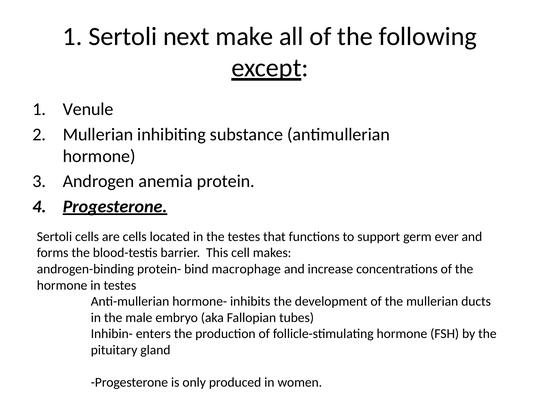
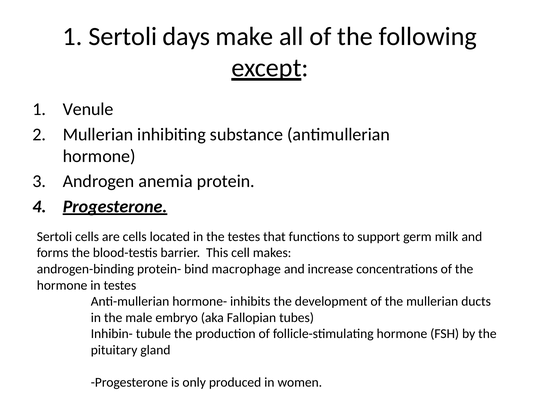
next: next -> days (186, 36)
ever: ever -> milk (447, 237)
enters: enters -> tubule (153, 334)
